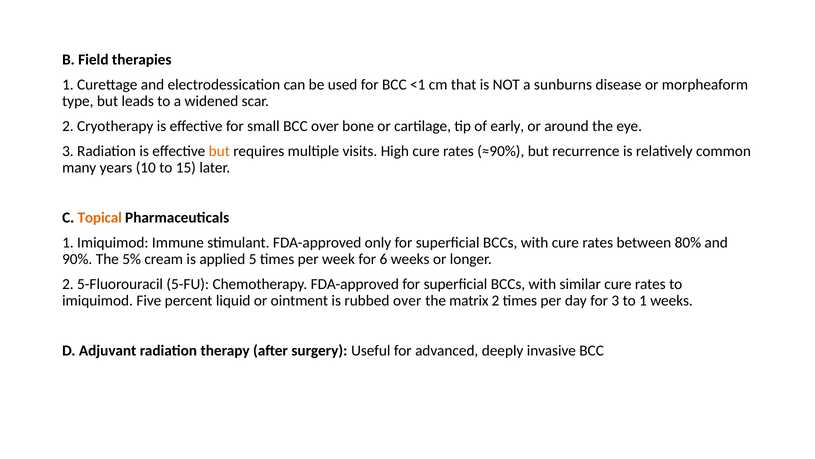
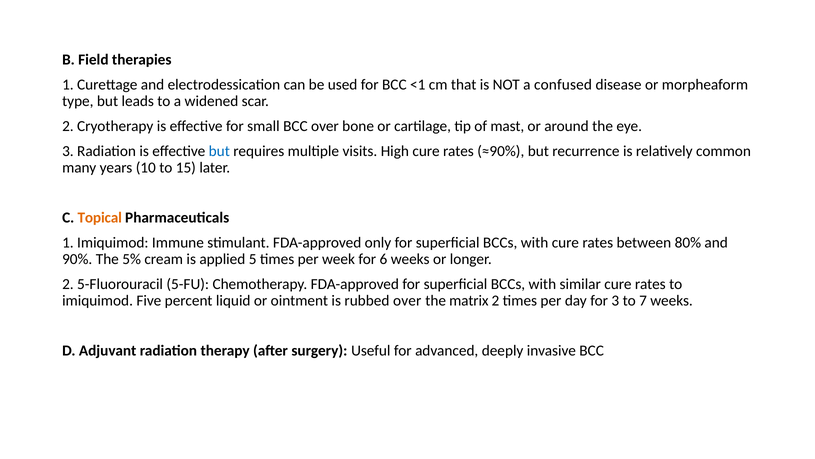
sunburns: sunburns -> confused (563, 84)
early: early -> mast (507, 126)
but colour: orange -> blue (219, 151)
to 1: 1 -> 7 (643, 300)
